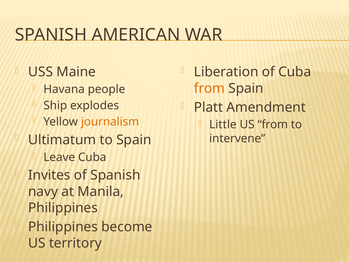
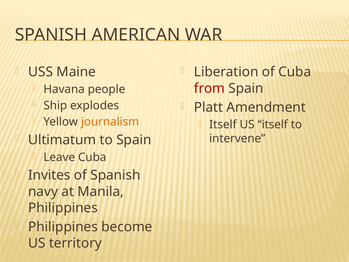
from colour: orange -> red (209, 88)
Little: Little -> Itself (223, 125)
US from: from -> itself (273, 125)
